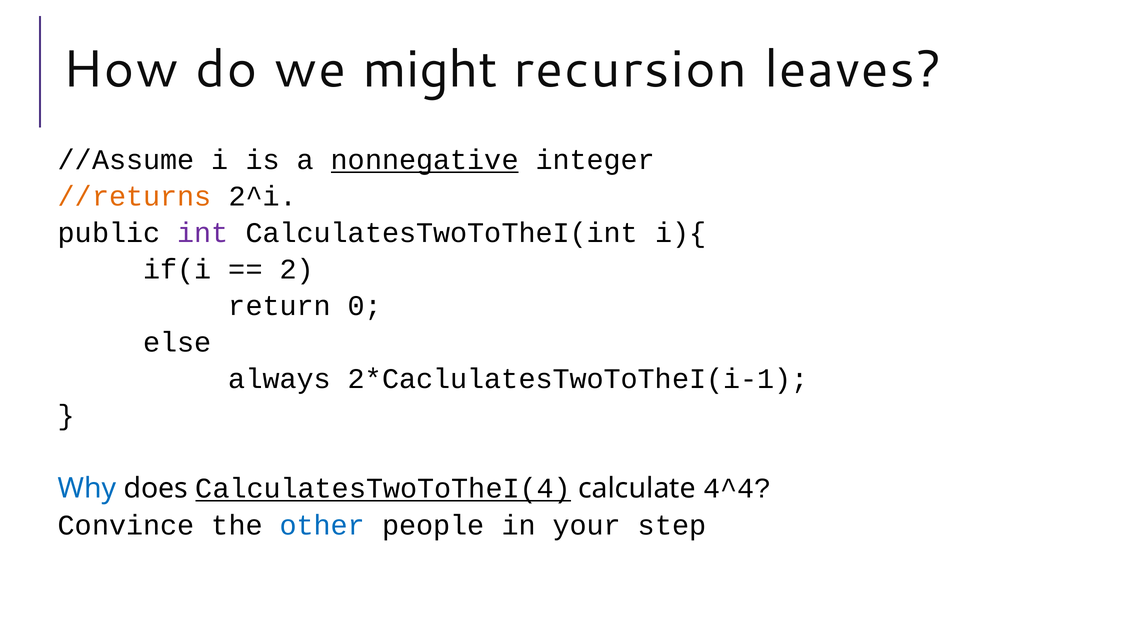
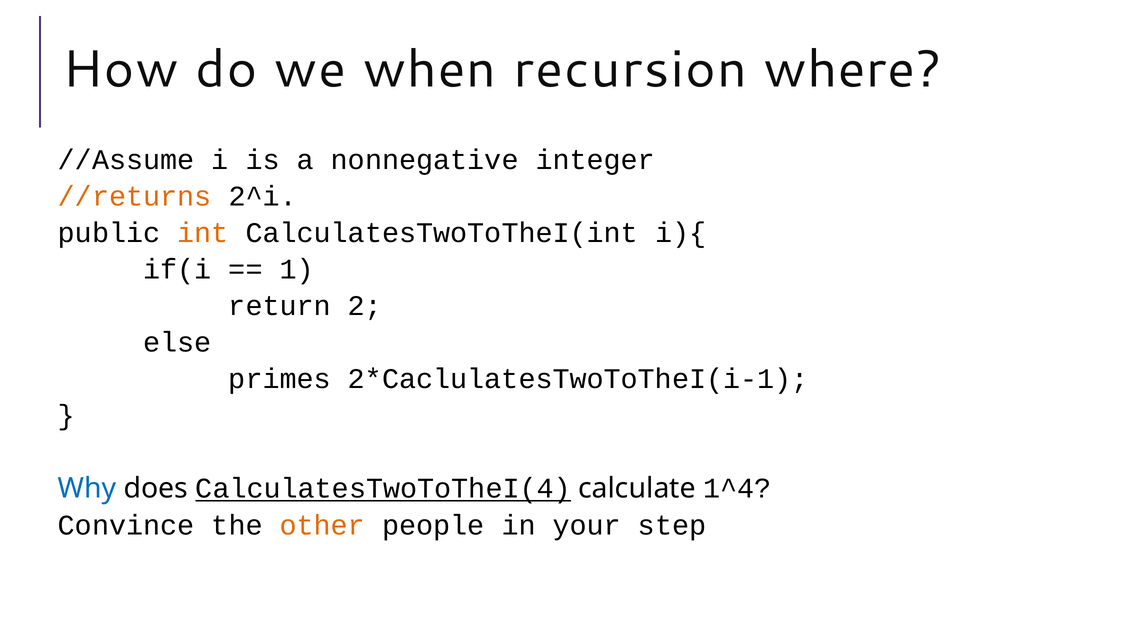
might: might -> when (430, 70)
leaves: leaves -> where (853, 70)
nonnegative underline: present -> none (425, 160)
int colour: purple -> orange (203, 233)
2: 2 -> 1 (297, 269)
0: 0 -> 2 (365, 306)
always: always -> primes (280, 379)
4^4: 4^4 -> 1^4 (737, 488)
other colour: blue -> orange (322, 525)
